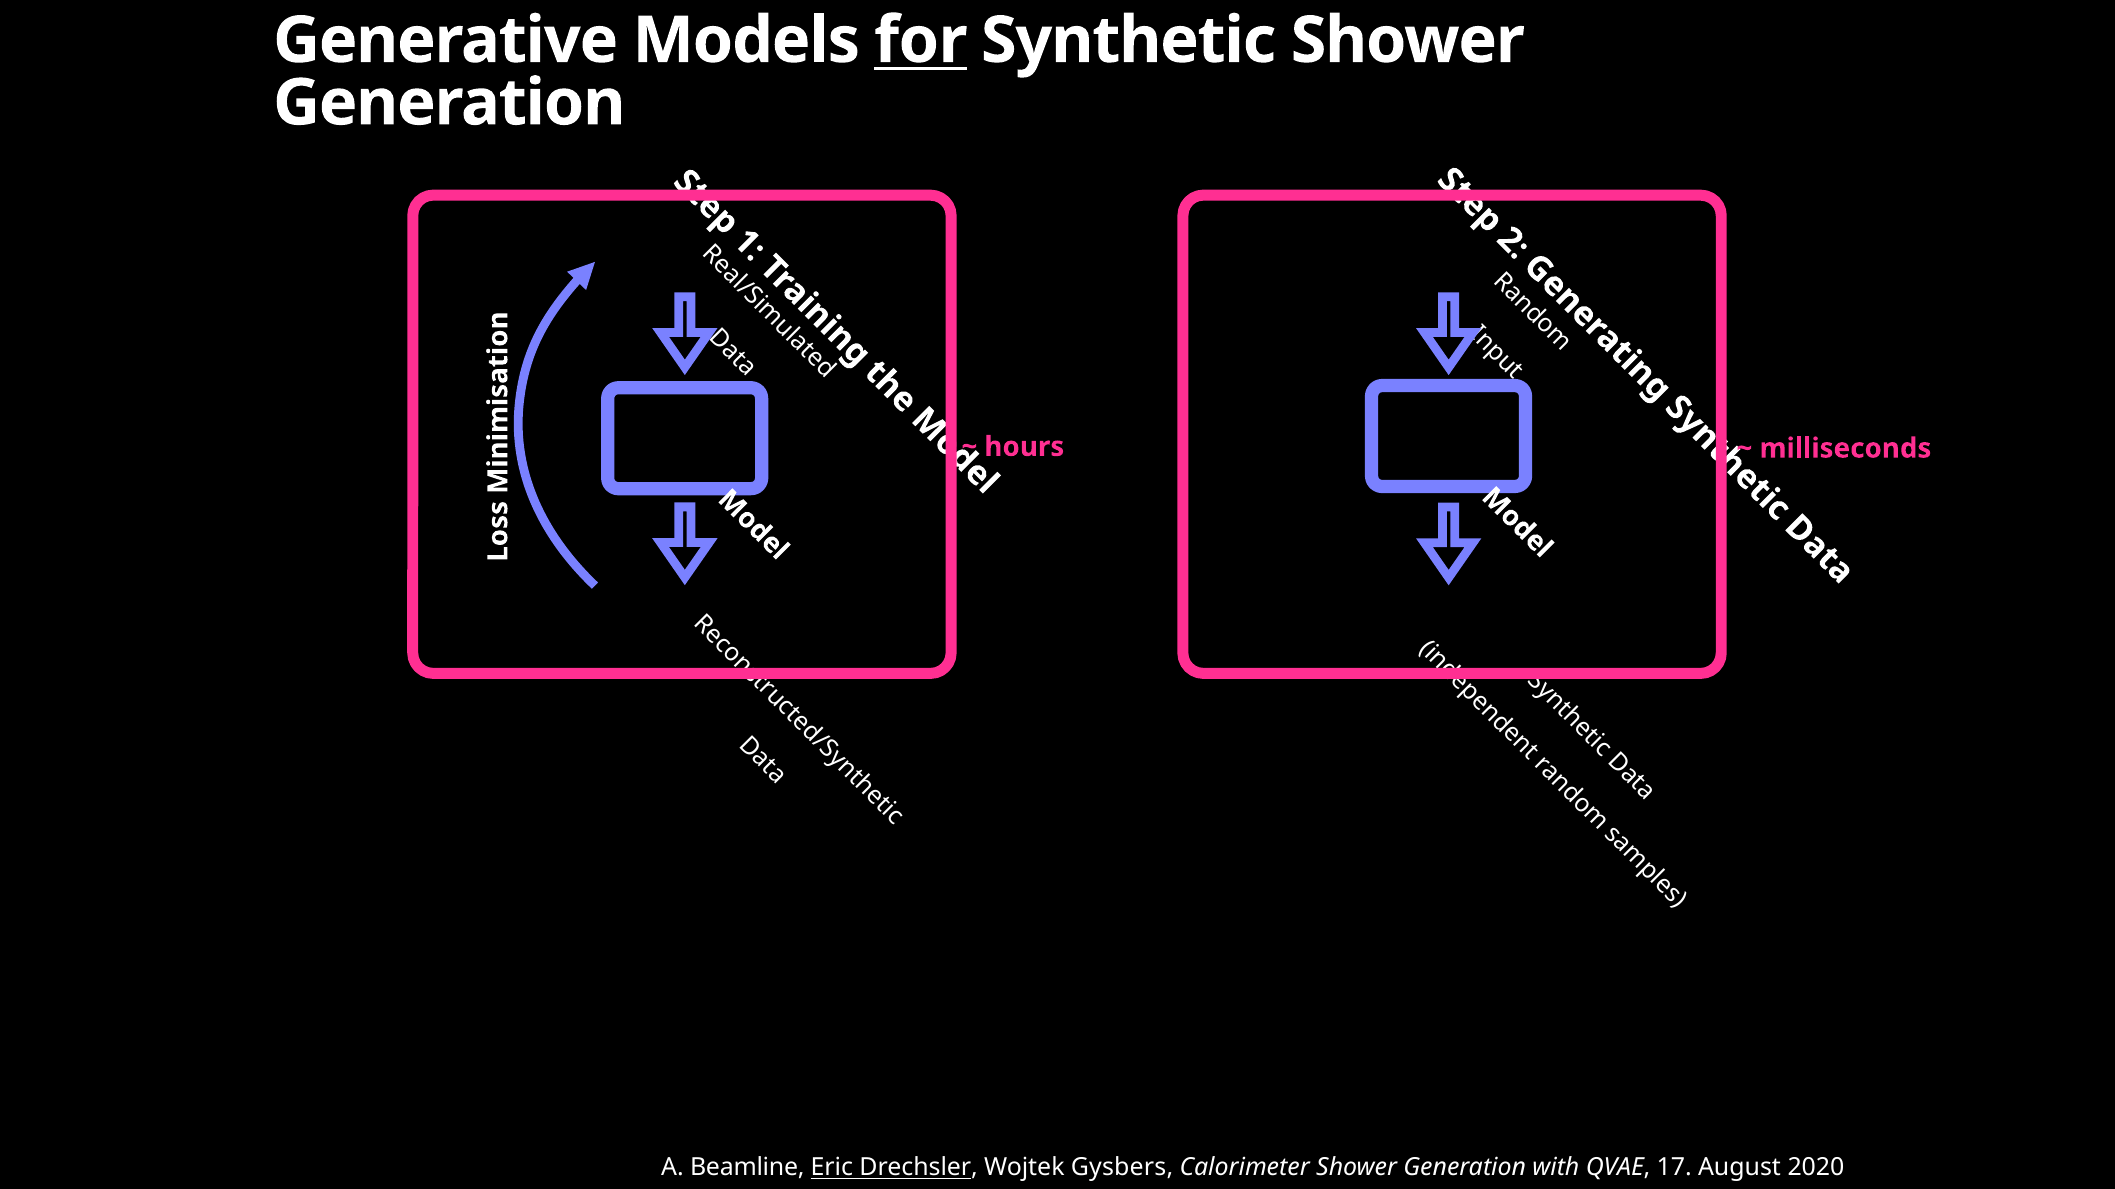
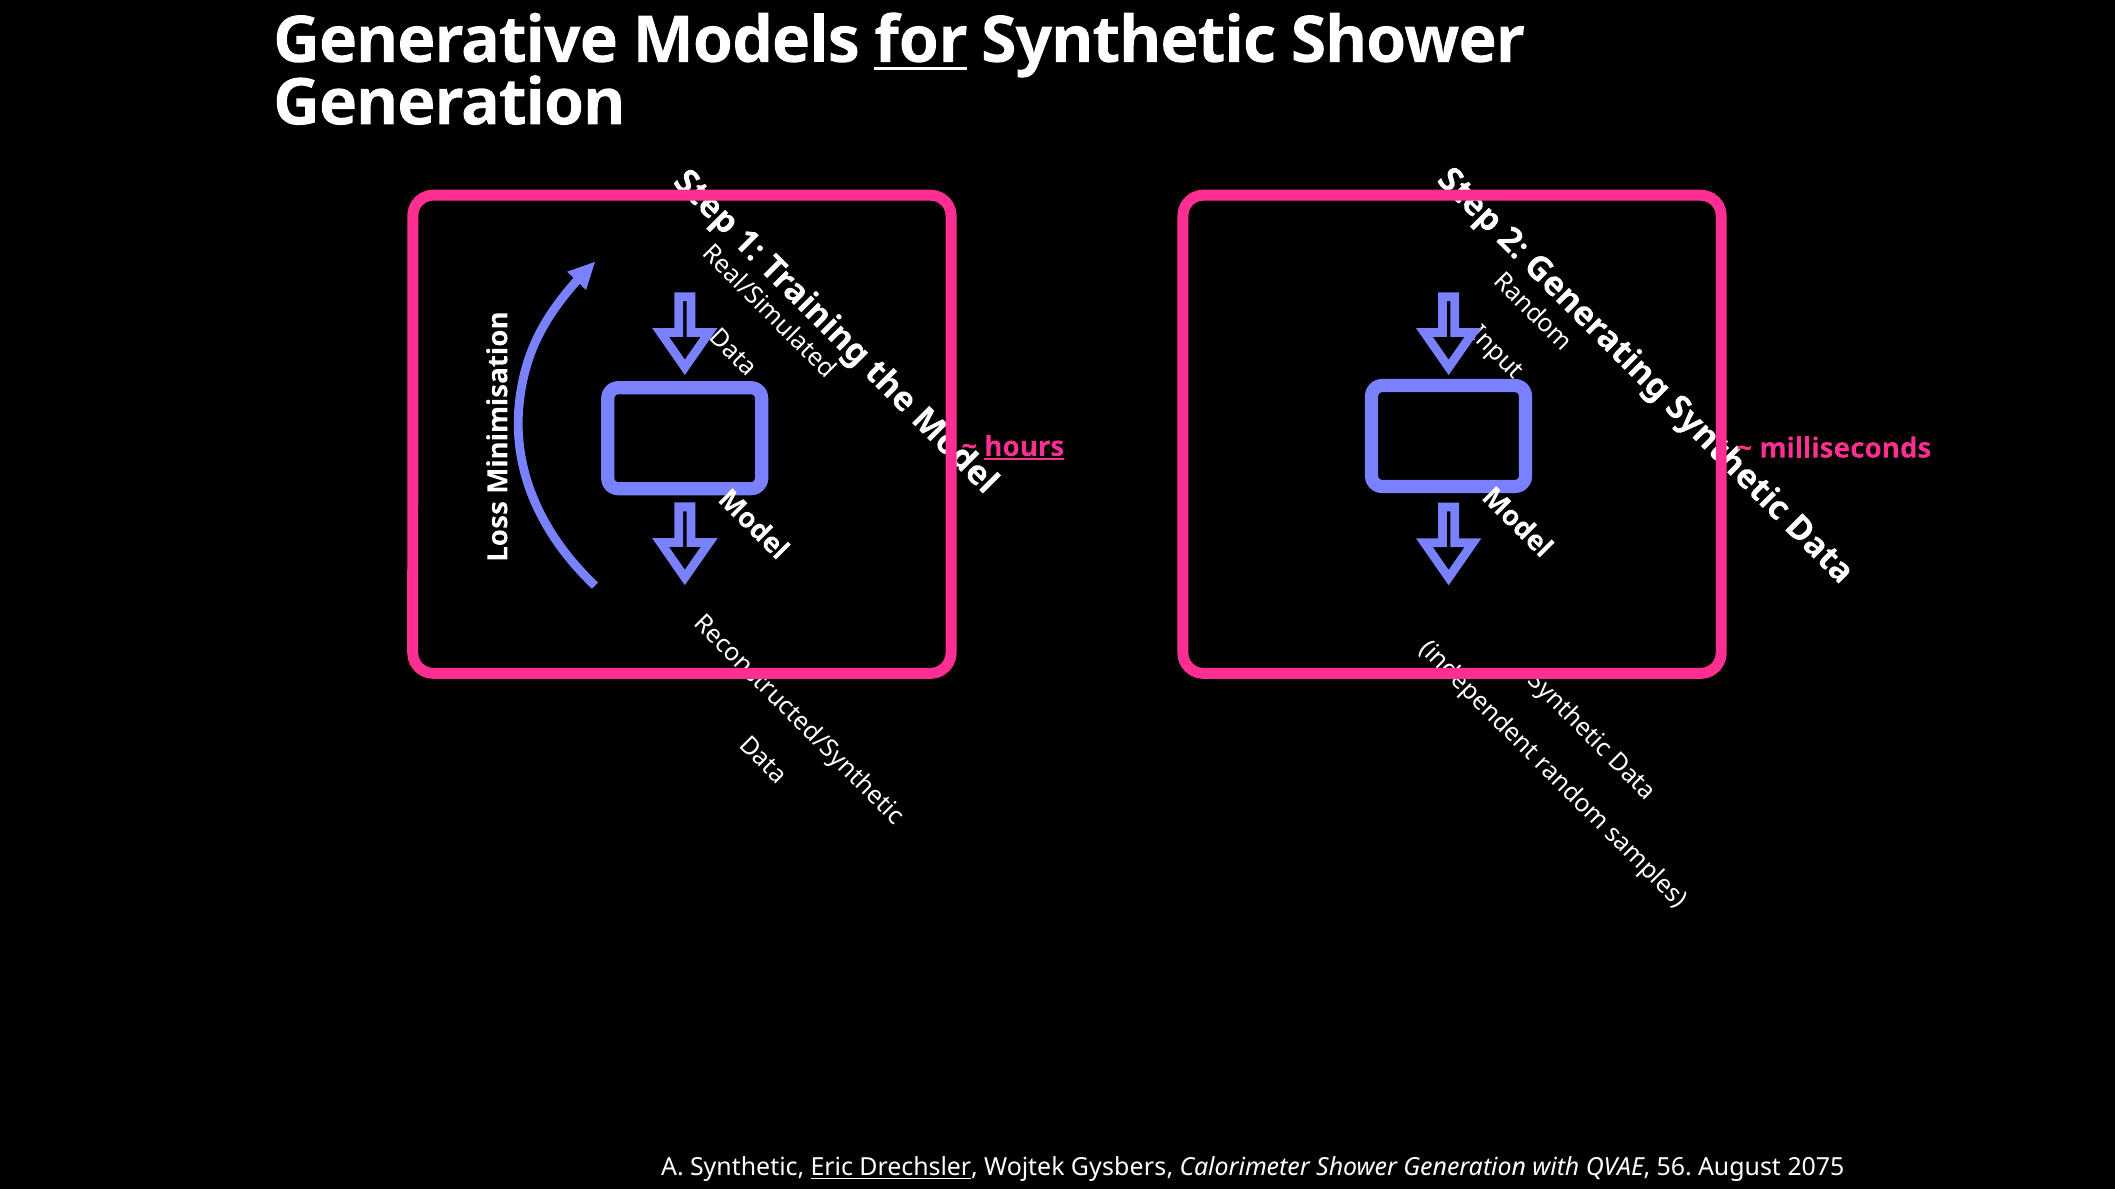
hours underline: none -> present (1024, 447)
A Beamline: Beamline -> Synthetic (747, 1168)
17: 17 -> 56 (1674, 1168)
2020: 2020 -> 2075 (1816, 1168)
